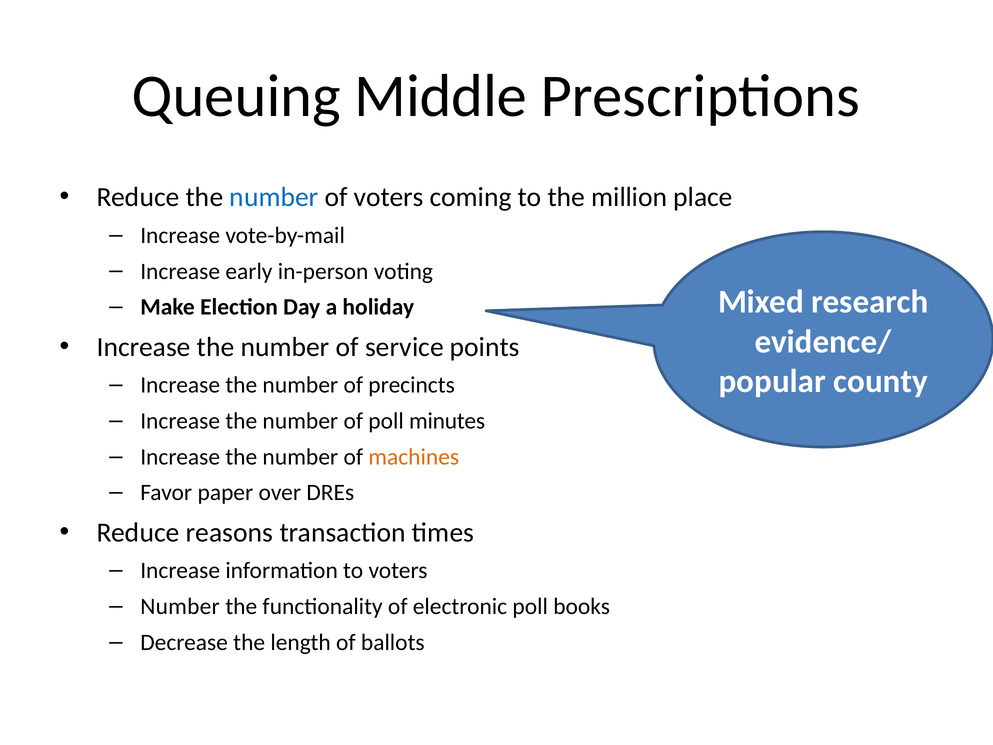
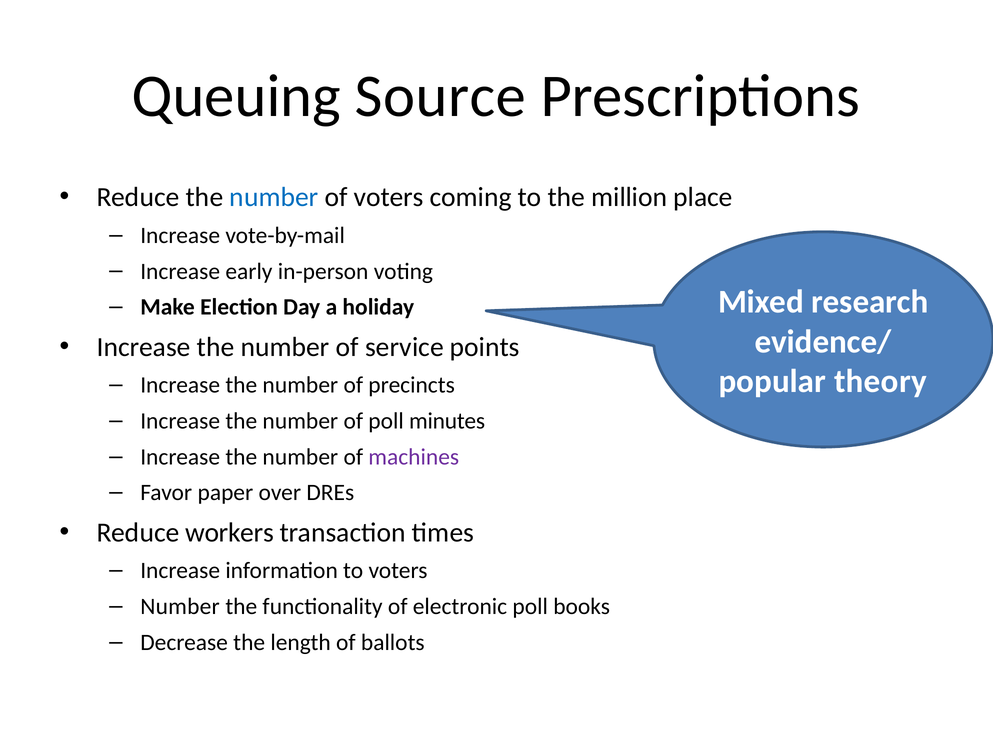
Middle: Middle -> Source (440, 96)
county: county -> theory (880, 381)
machines colour: orange -> purple (414, 457)
reasons: reasons -> workers (230, 532)
